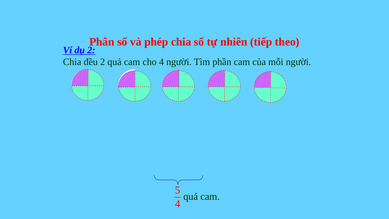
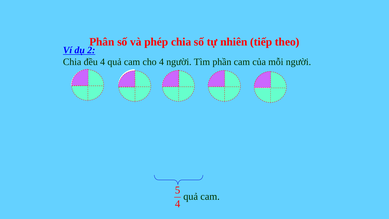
đều 2: 2 -> 4 (103, 62)
